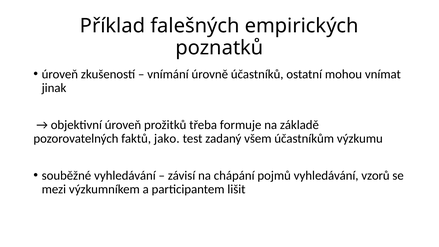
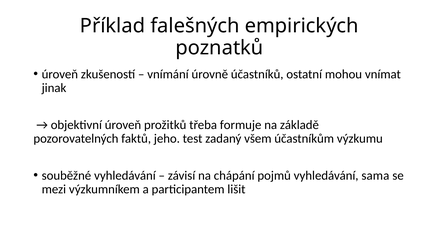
jako: jako -> jeho (167, 139)
vzorů: vzorů -> sama (375, 176)
